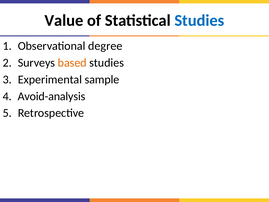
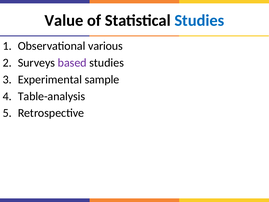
degree: degree -> various (105, 46)
based colour: orange -> purple (72, 63)
Avoid-analysis: Avoid-analysis -> Table-analysis (51, 96)
